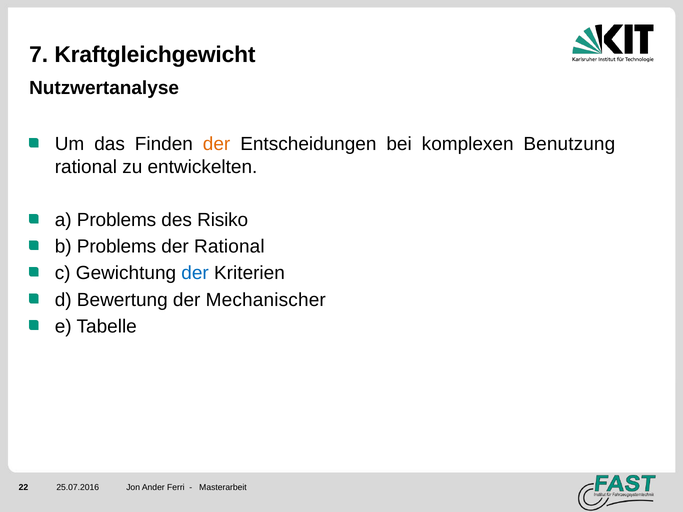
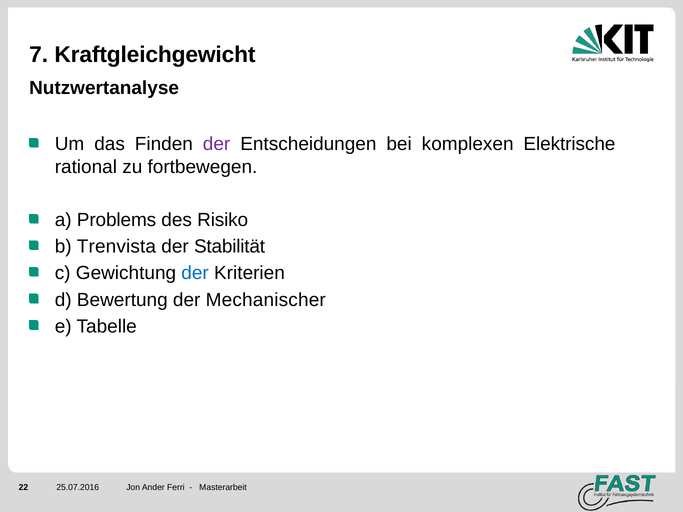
der colour: orange -> purple (217, 144)
Benutzung: Benutzung -> Elektrische (569, 144)
entwickelten: entwickelten -> fortbewegen (202, 167)
b Problems: Problems -> Trenvista (116, 247)
der Rational: Rational -> Stabilität (230, 247)
